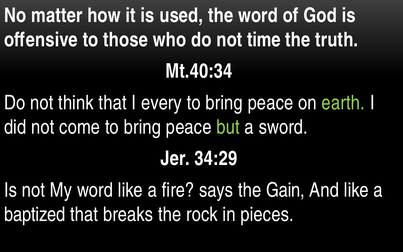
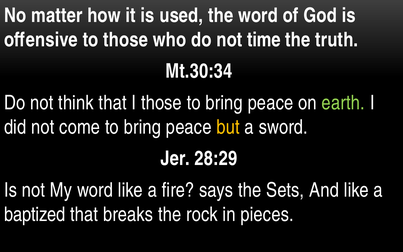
Mt.40:34: Mt.40:34 -> Mt.30:34 (199, 71)
I every: every -> those (161, 103)
but colour: light green -> yellow (228, 127)
34:29: 34:29 -> 28:29 (216, 159)
Gain: Gain -> Sets (285, 190)
